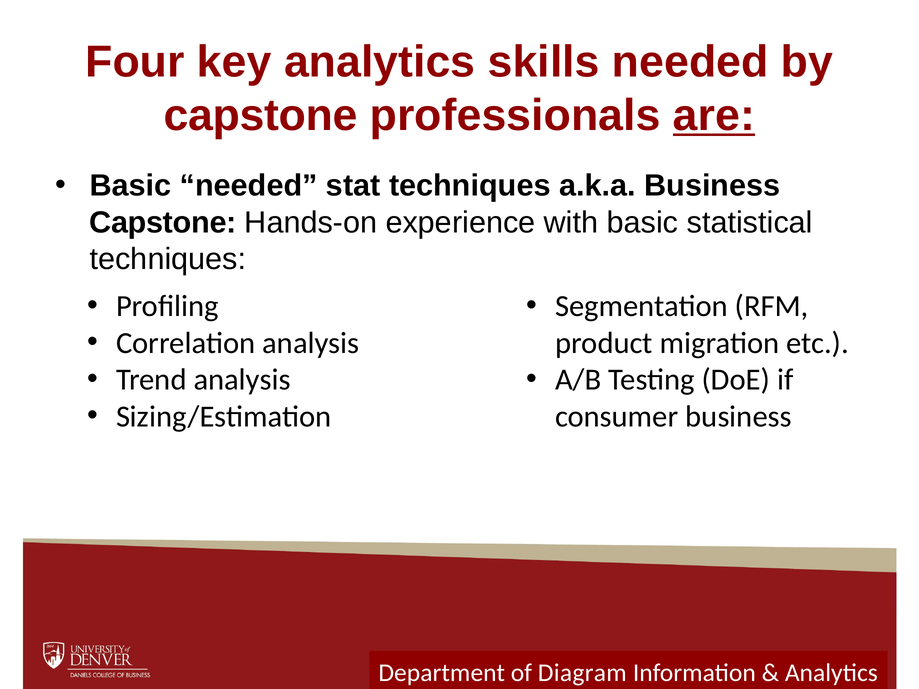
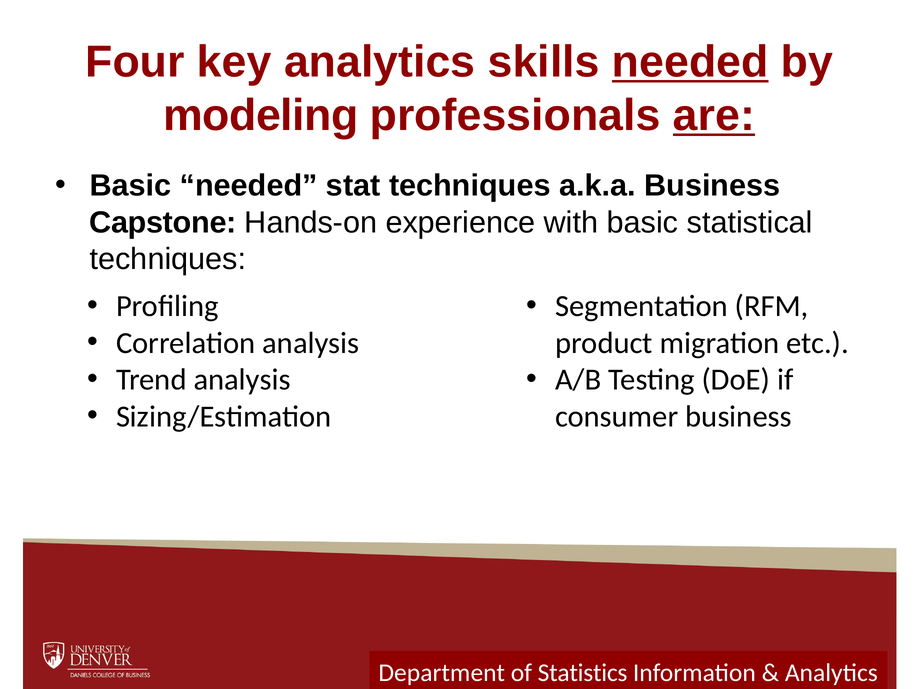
needed underline: none -> present (690, 62)
capstone: capstone -> modeling (261, 116)
Diagram: Diagram -> Statistics (583, 673)
